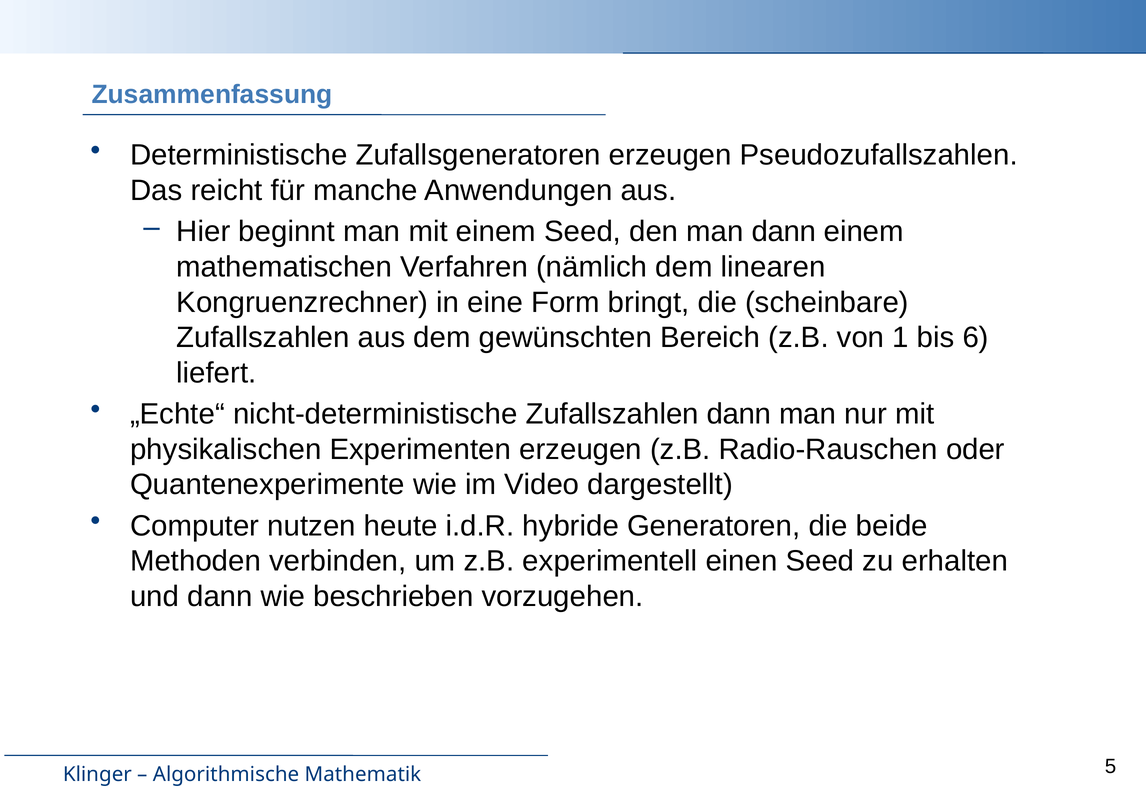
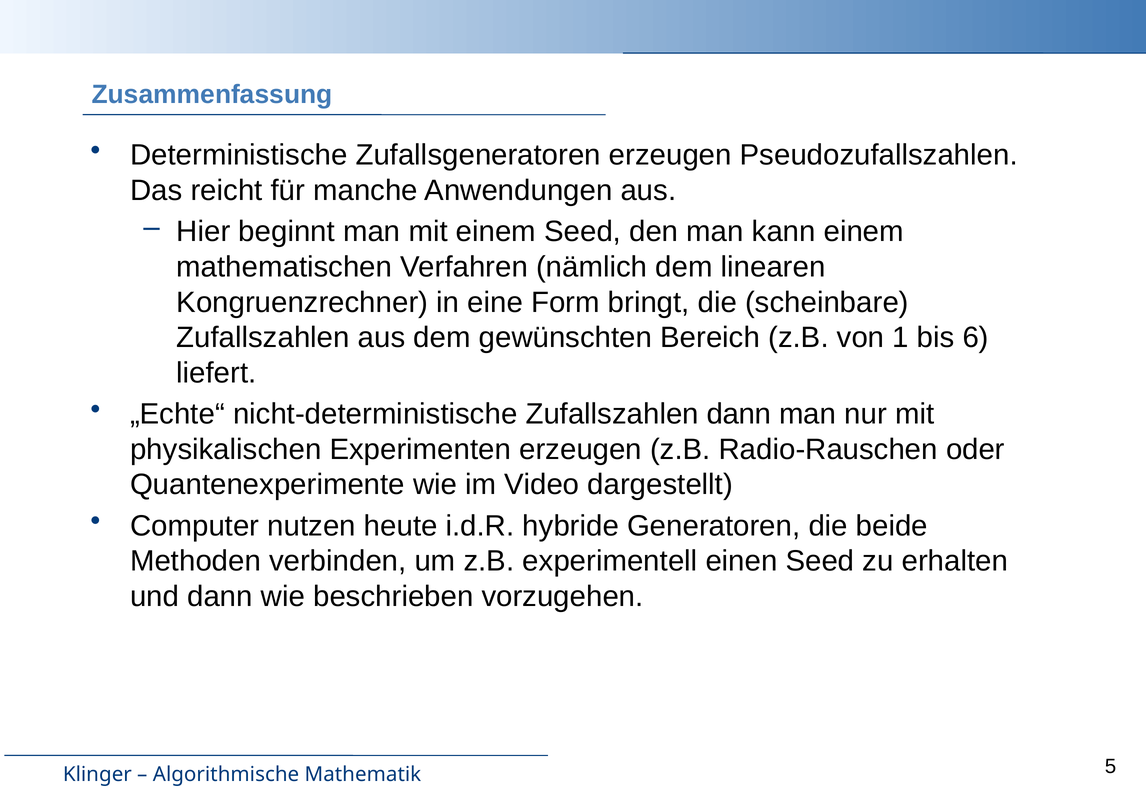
man dann: dann -> kann (784, 232)
